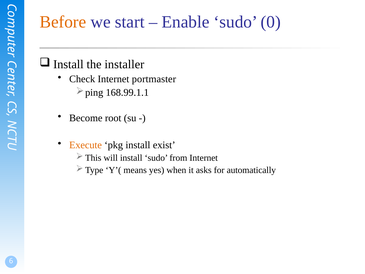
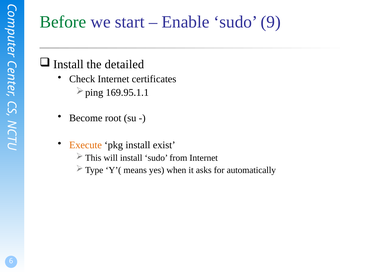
Before colour: orange -> green (63, 22)
0: 0 -> 9 (271, 22)
installer: installer -> detailed (124, 64)
portmaster: portmaster -> certificates (154, 79)
168.99.1.1: 168.99.1.1 -> 169.95.1.1 (127, 92)
